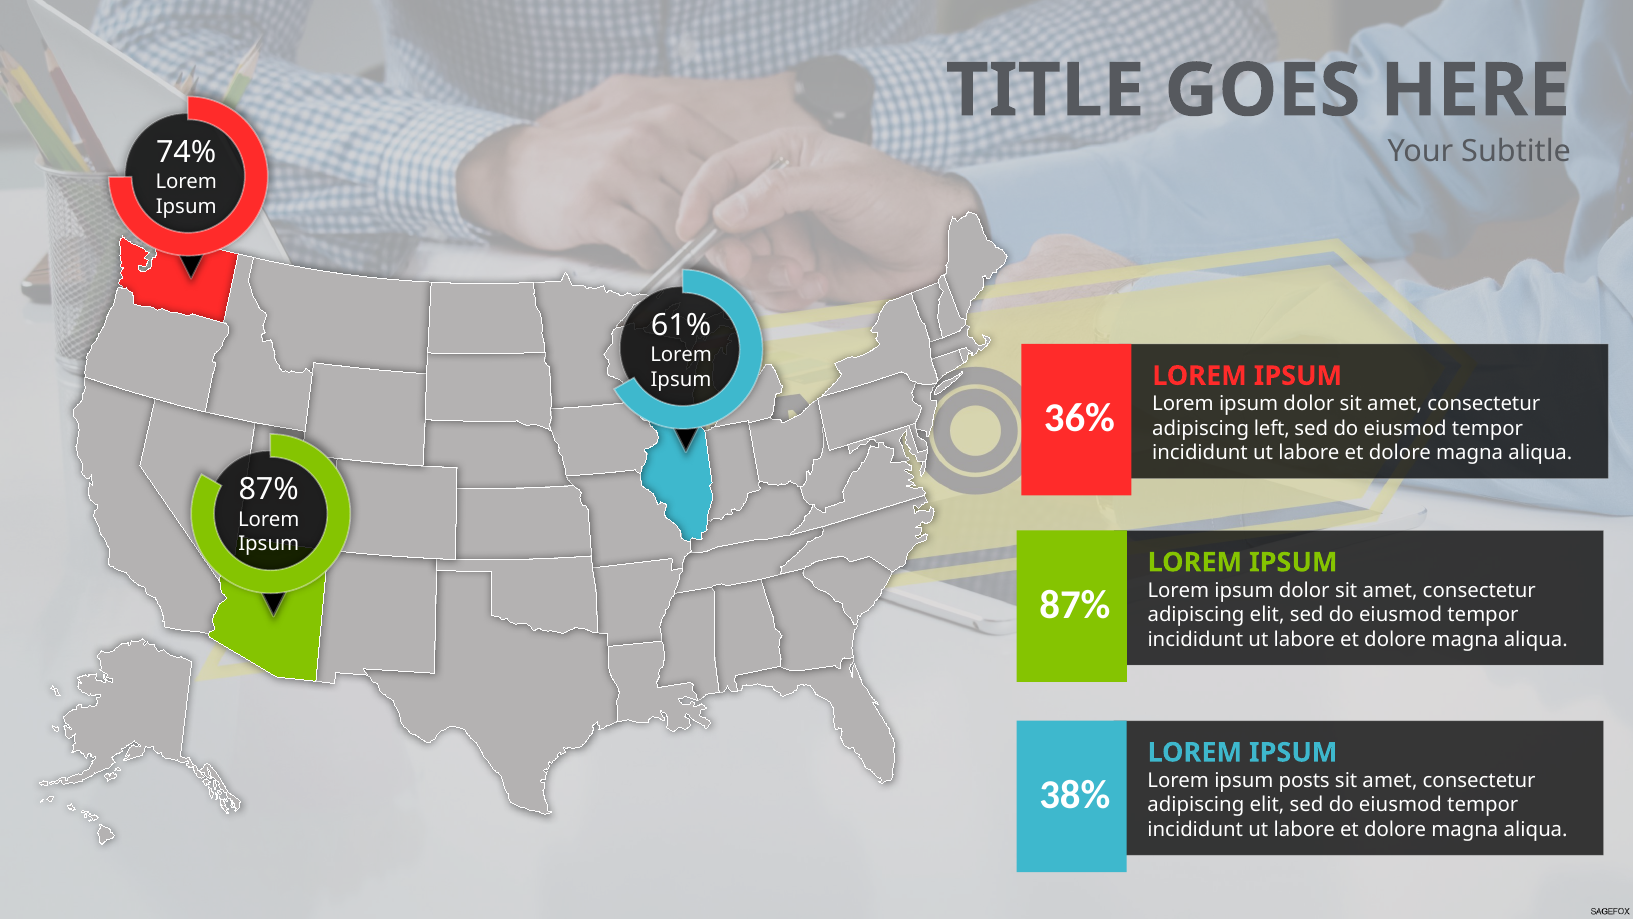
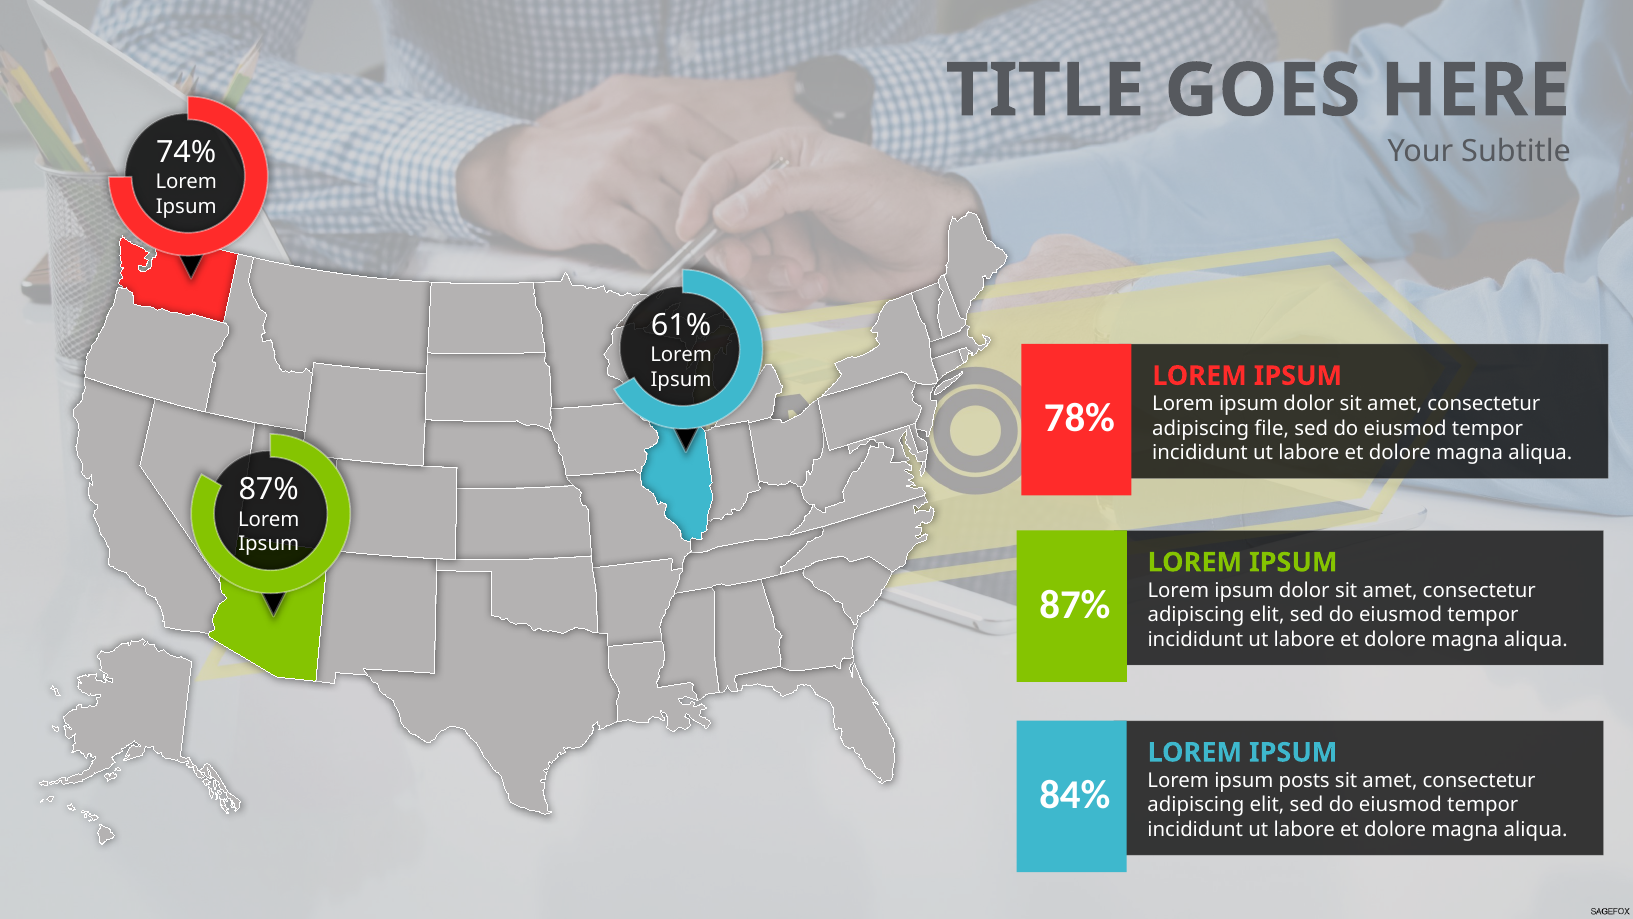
36%: 36% -> 78% (1079, 418)
left: left -> file (1272, 428)
38%: 38% -> 84% (1075, 795)
